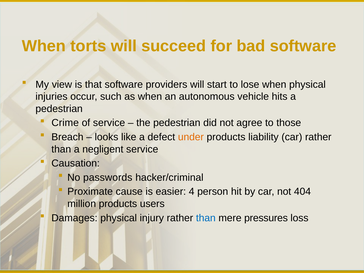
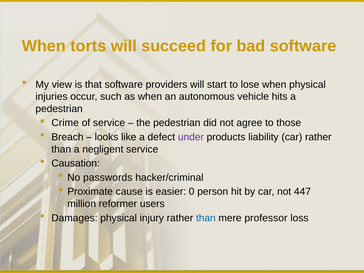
under colour: orange -> purple (191, 137)
4: 4 -> 0 (192, 192)
404: 404 -> 447 (302, 192)
million products: products -> reformer (118, 204)
pressures: pressures -> professor (266, 218)
